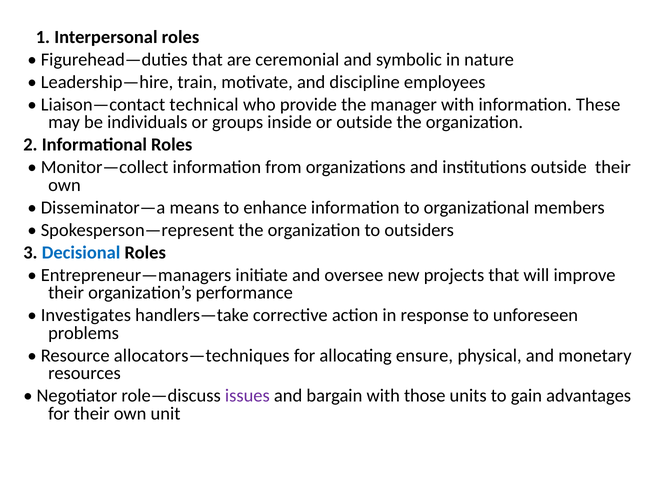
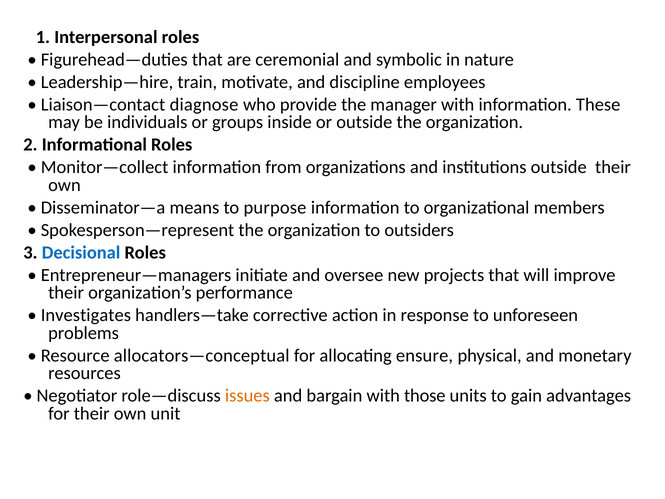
technical: technical -> diagnose (204, 105)
enhance: enhance -> purpose (275, 207)
allocators—techniques: allocators—techniques -> allocators—conceptual (202, 355)
issues colour: purple -> orange (247, 395)
